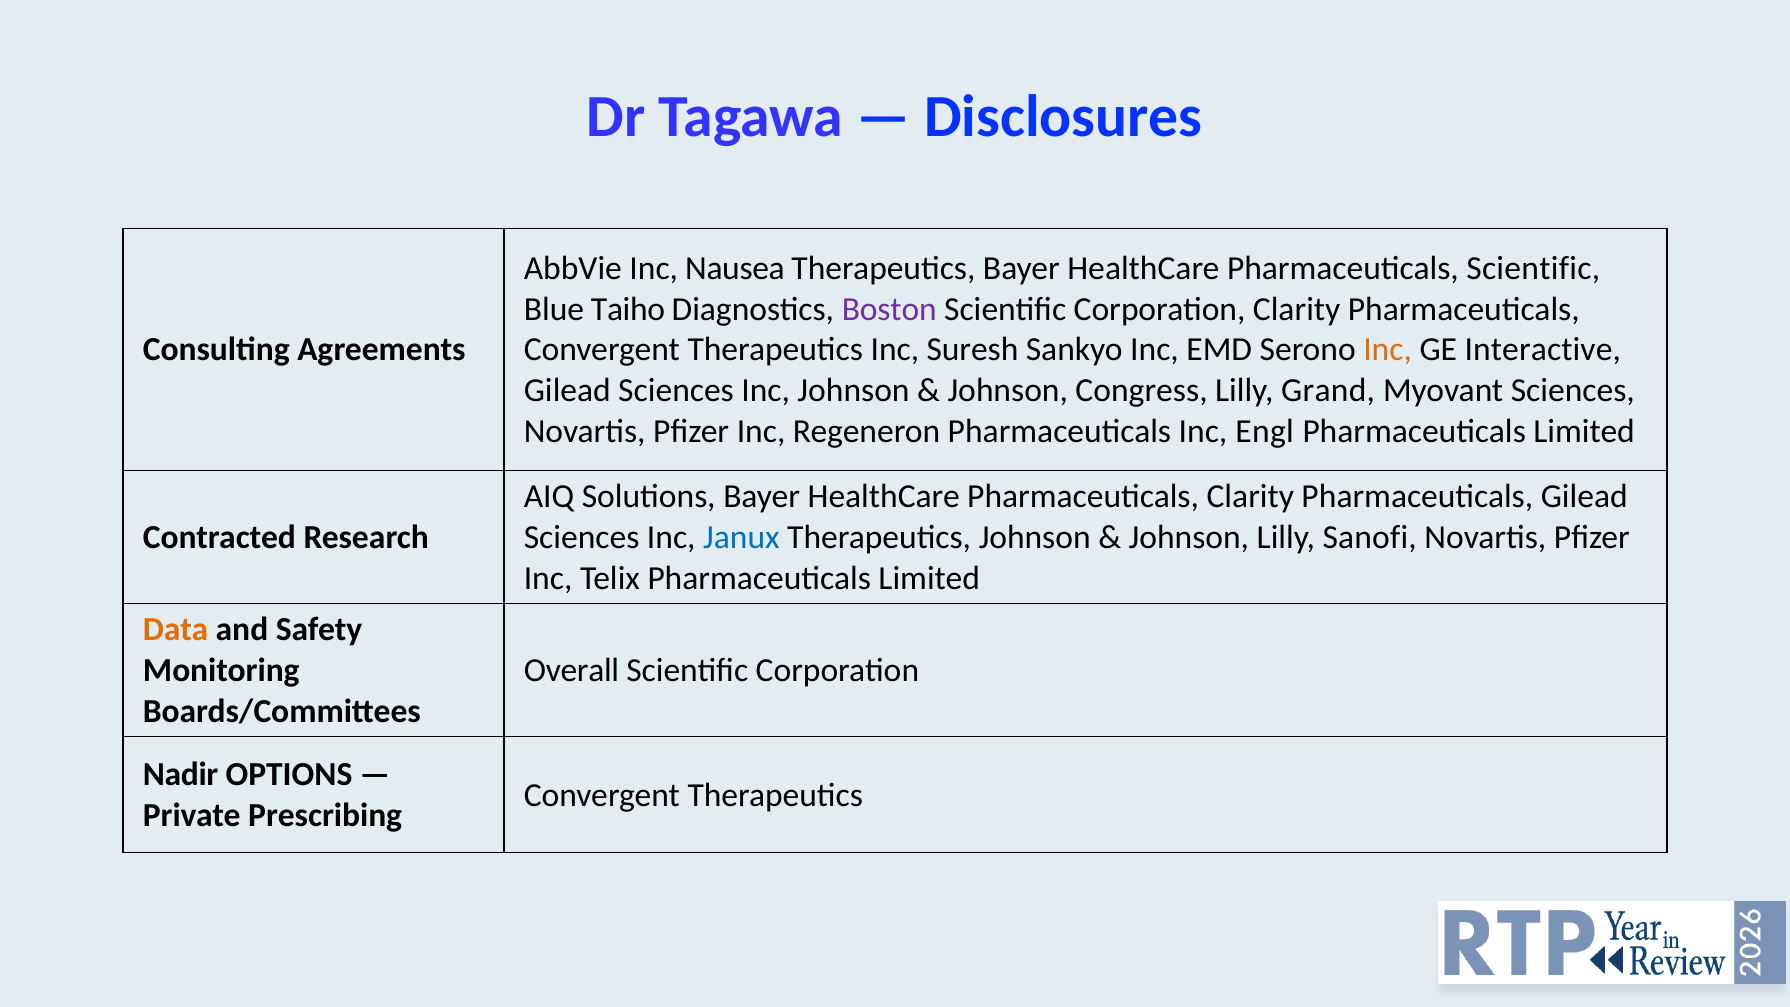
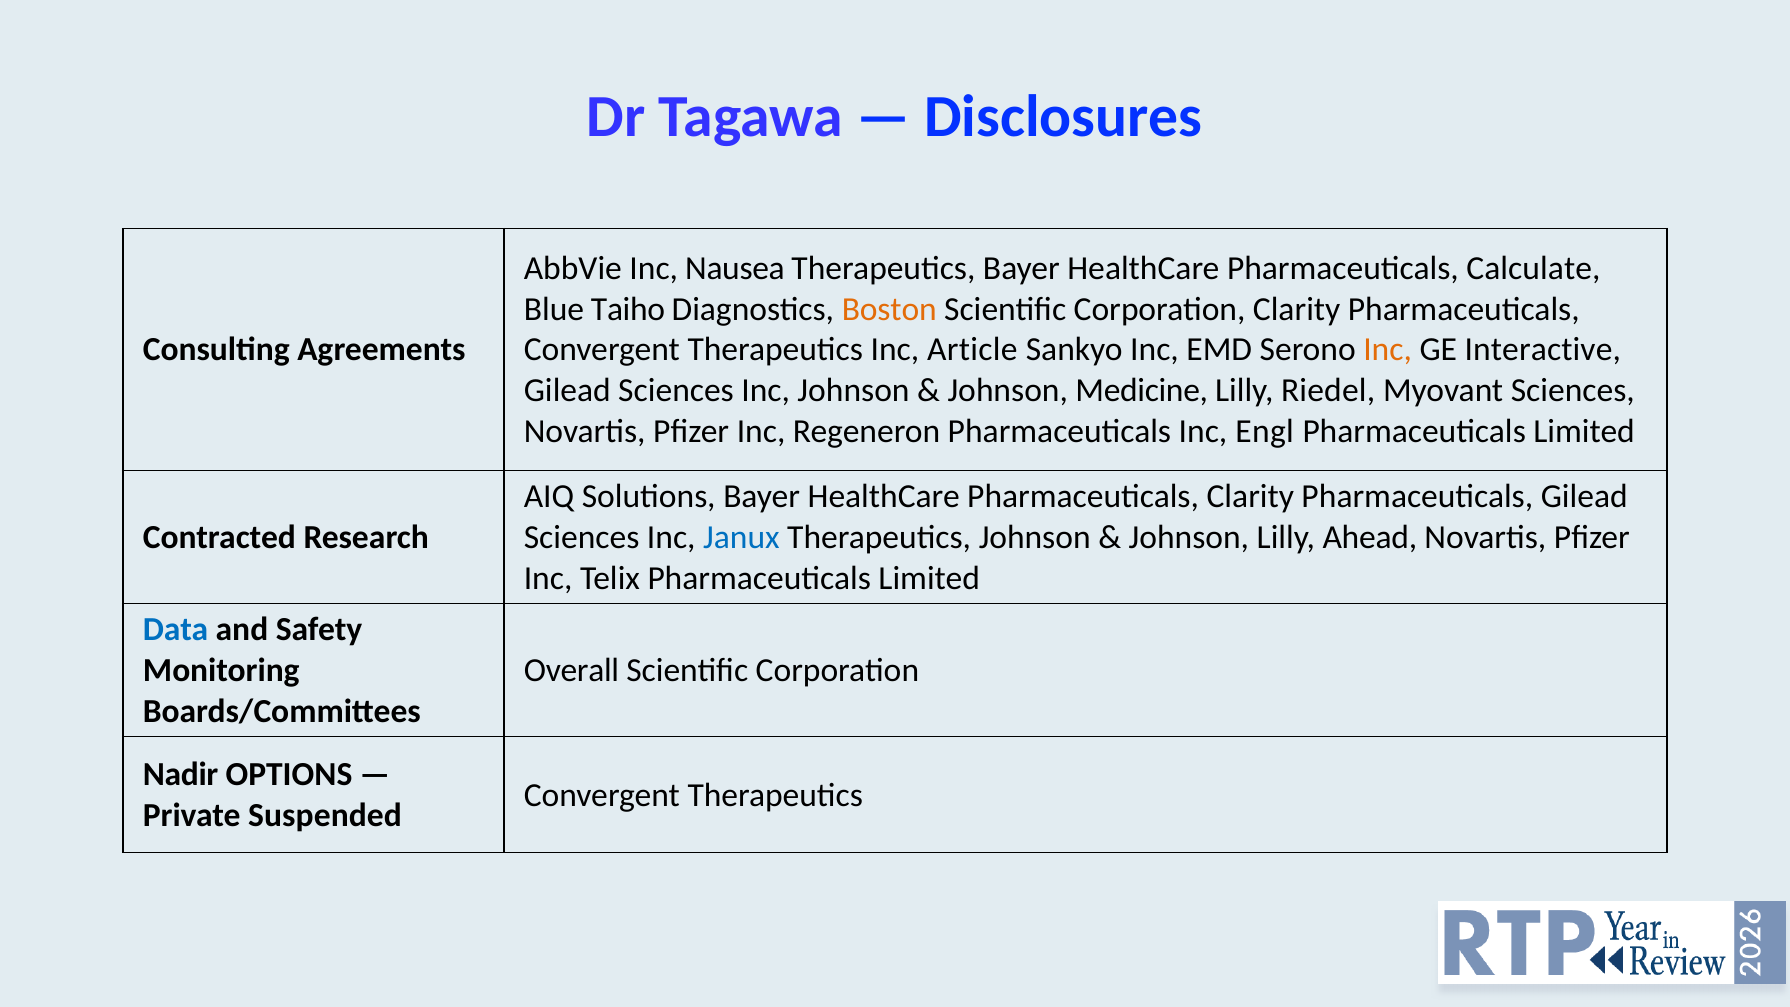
Pharmaceuticals Scientific: Scientific -> Calculate (1533, 268)
Boston colour: purple -> orange (889, 309)
Suresh: Suresh -> Article (972, 350)
Congress: Congress -> Medicine (1142, 391)
Grand: Grand -> Riedel (1328, 391)
Sanofi: Sanofi -> Ahead (1370, 537)
Data colour: orange -> blue (176, 629)
Prescribing: Prescribing -> Suspended (325, 815)
